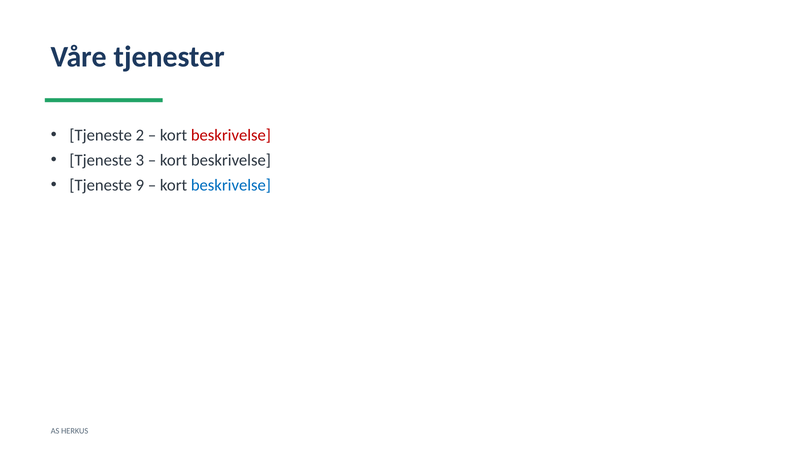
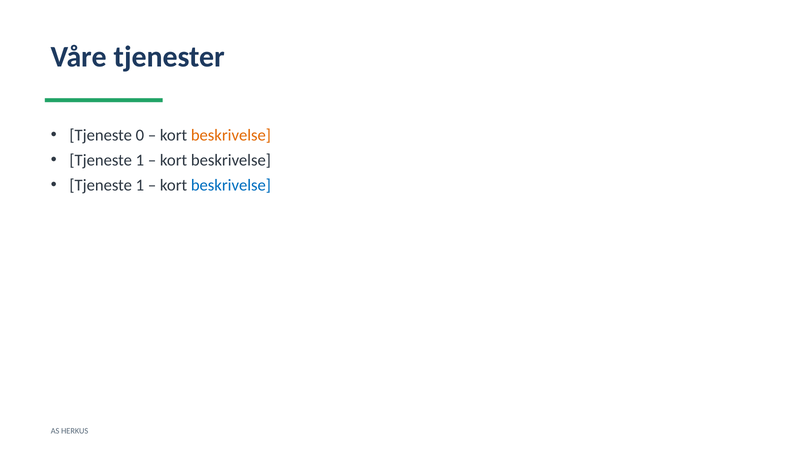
2: 2 -> 0 (140, 135)
beskrivelse colour: red -> orange (231, 135)
3: 3 -> 1 (140, 160)
9: 9 -> 1 (140, 185)
